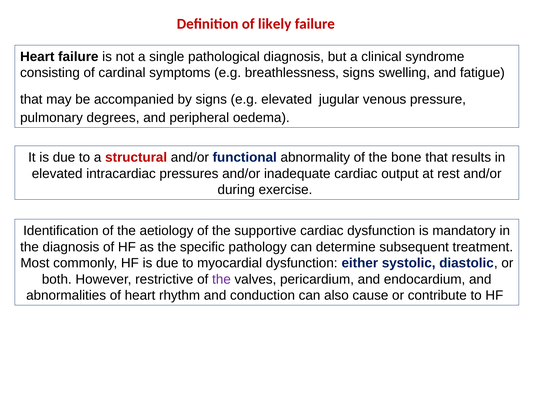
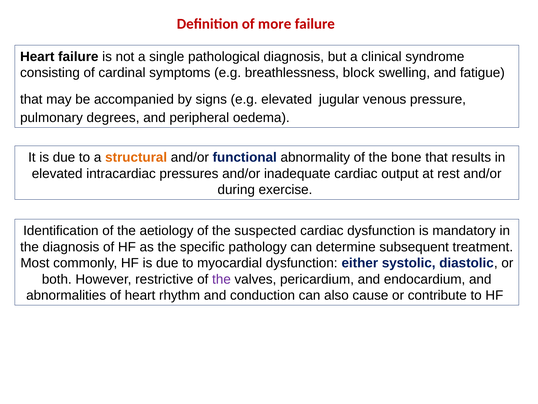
likely: likely -> more (275, 24)
breathlessness signs: signs -> block (359, 73)
structural colour: red -> orange (136, 157)
supportive: supportive -> suspected (265, 230)
